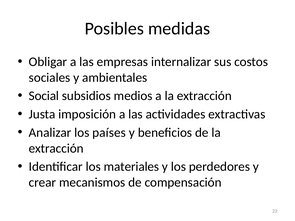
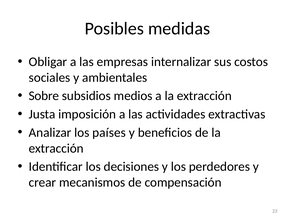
Social: Social -> Sobre (44, 96)
materiales: materiales -> decisiones (131, 167)
